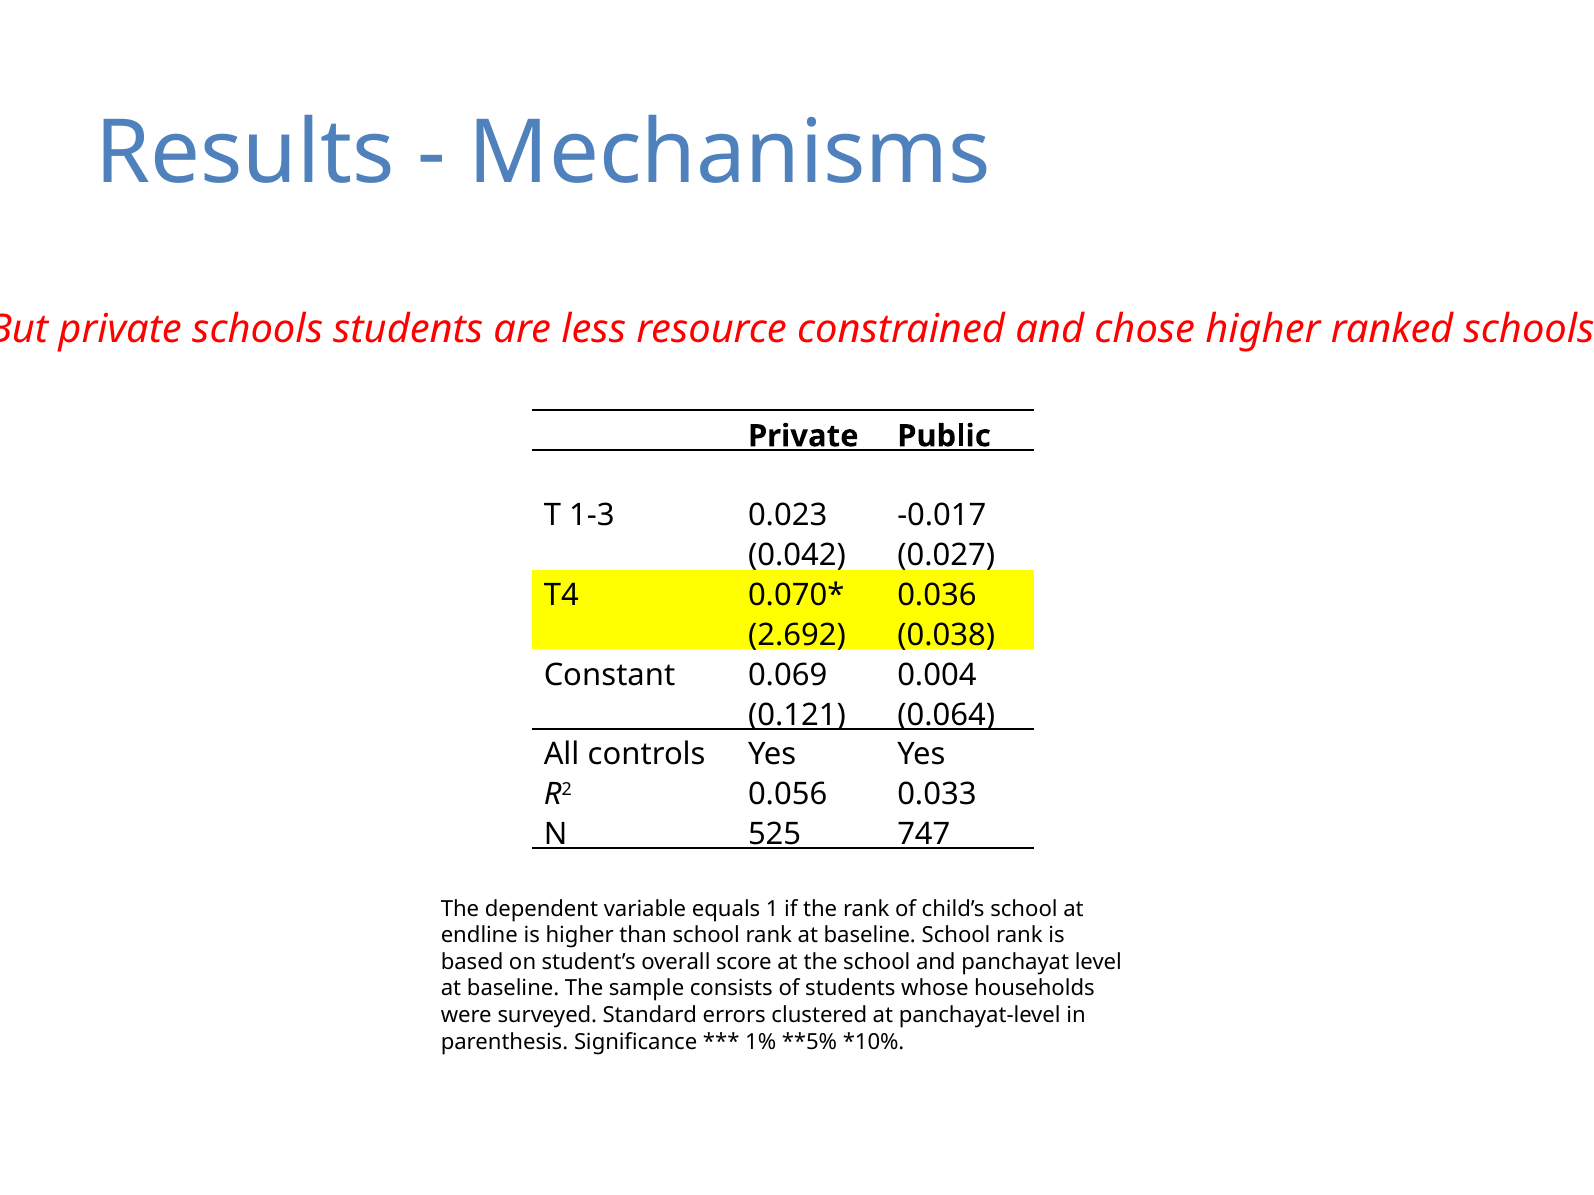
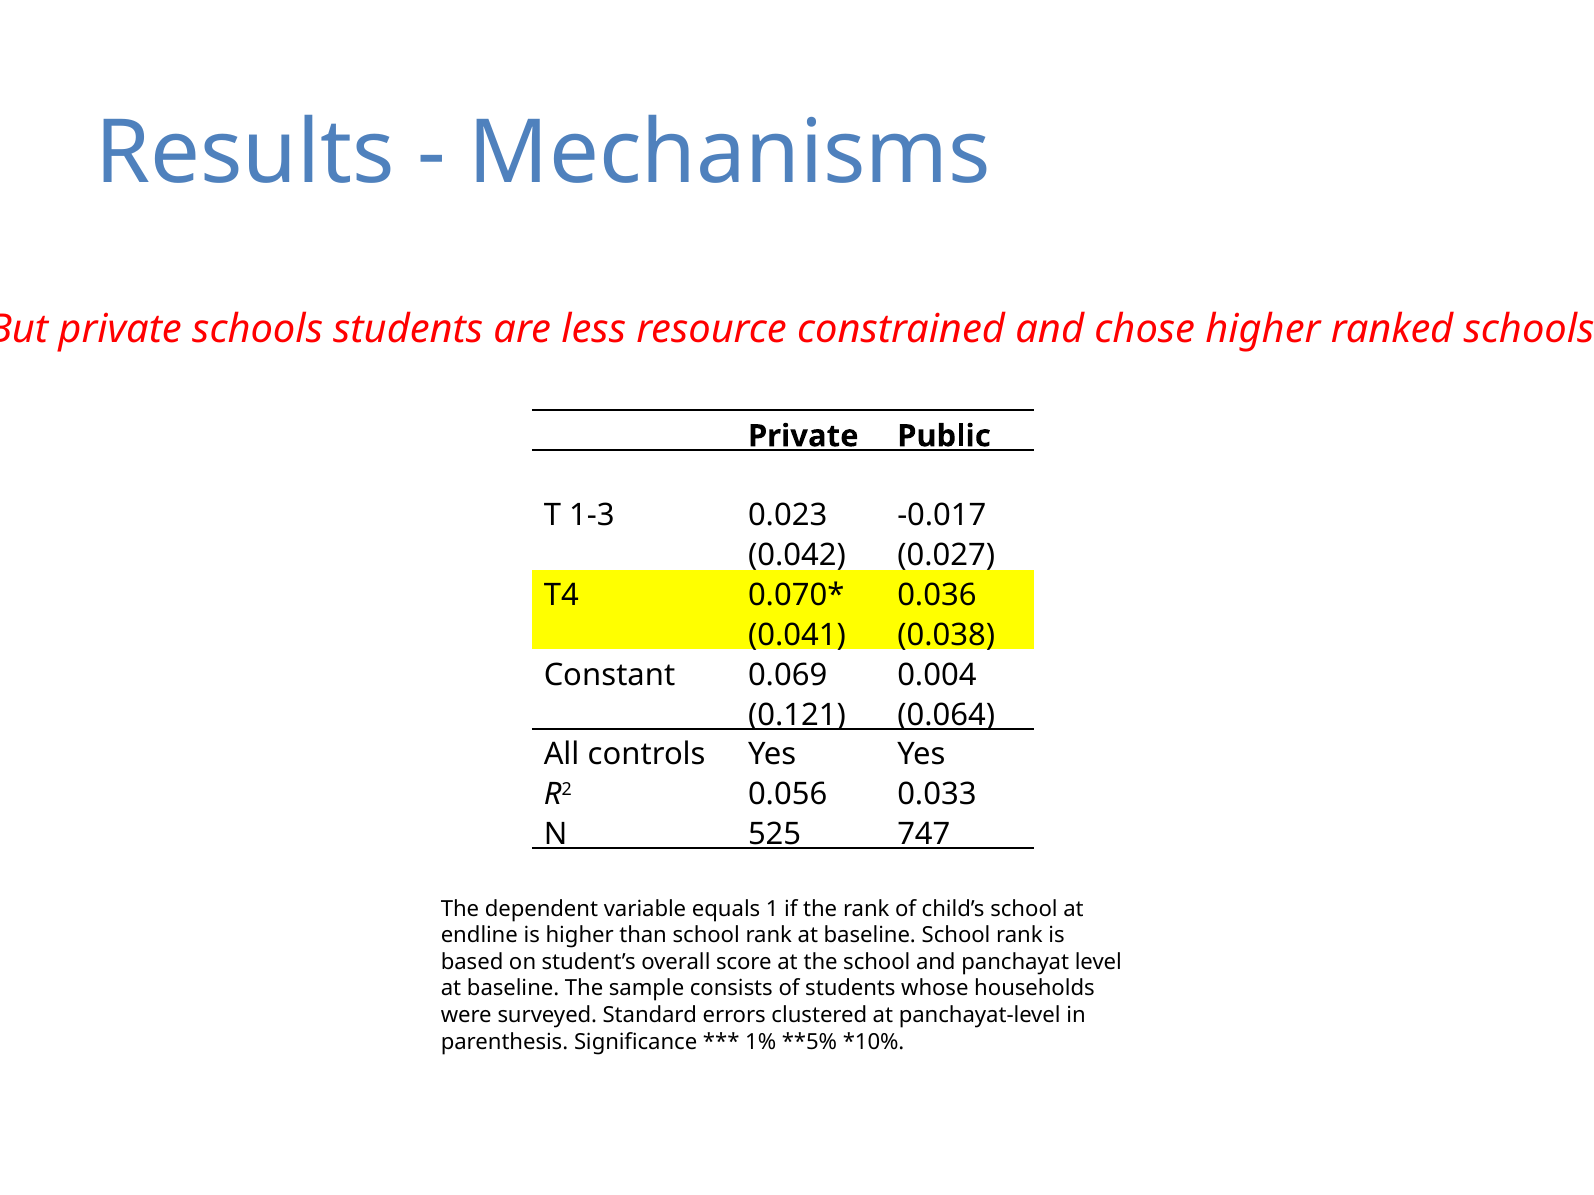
2.692: 2.692 -> 0.041 (797, 636)
